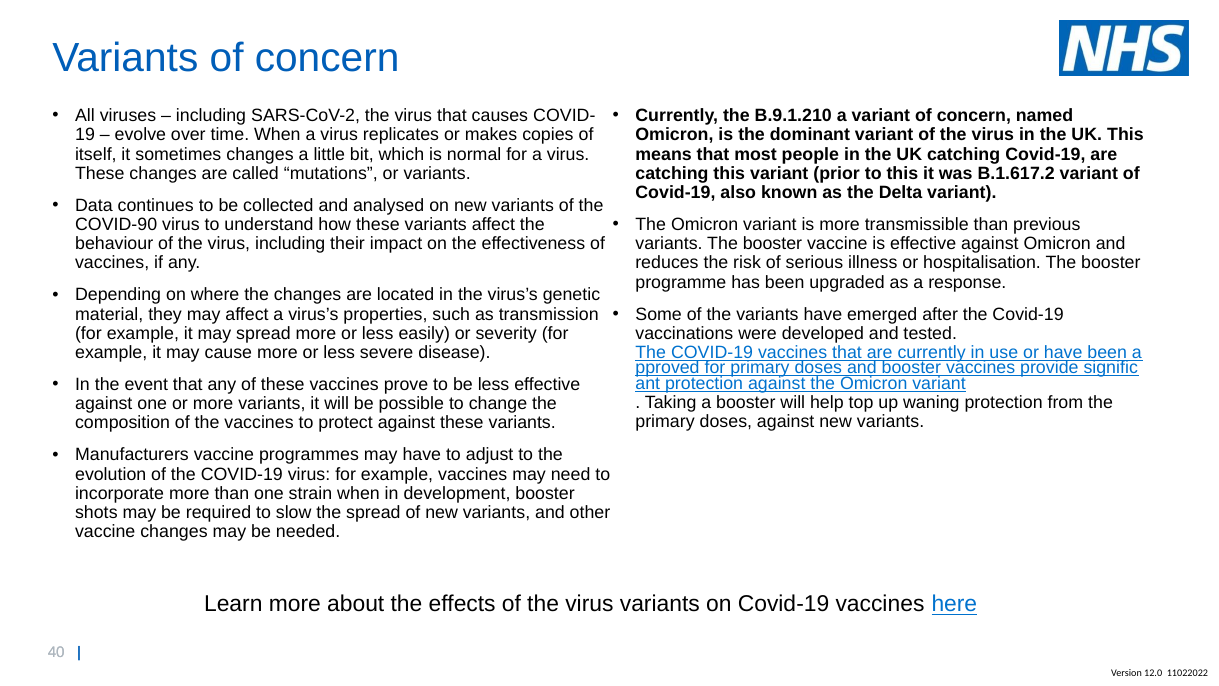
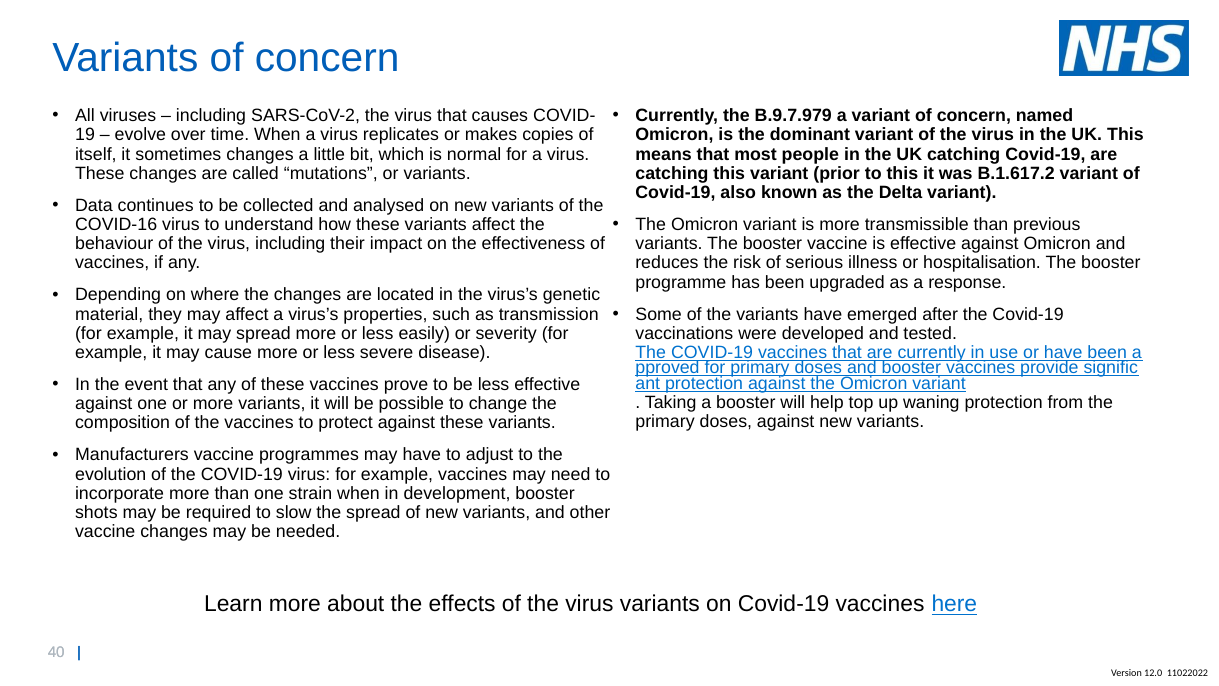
B.9.1.210: B.9.1.210 -> B.9.7.979 (793, 116)
COVID-90: COVID-90 -> COVID-16 (116, 224)
